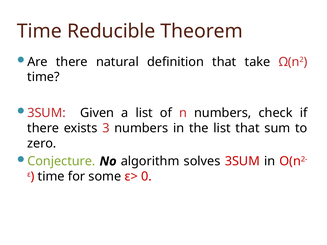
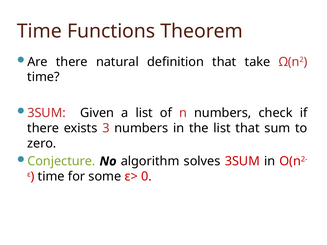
Reducible: Reducible -> Functions (111, 31)
